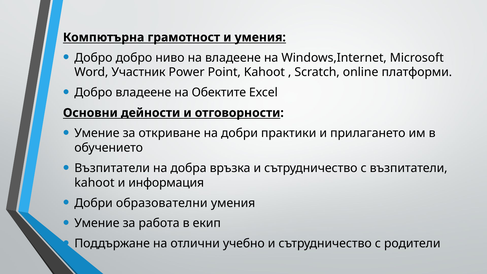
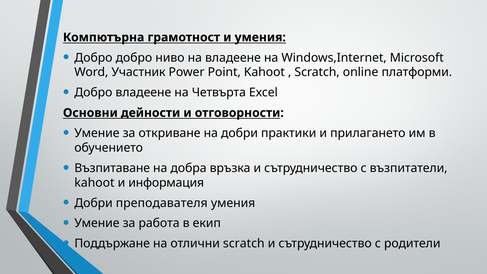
Обектите: Обектите -> Четвърта (219, 93)
Възпитатели: Възпитатели -> Възпитаване (112, 168)
образователни: образователни -> преподавателя (162, 203)
отлични учебно: учебно -> scratch (244, 244)
